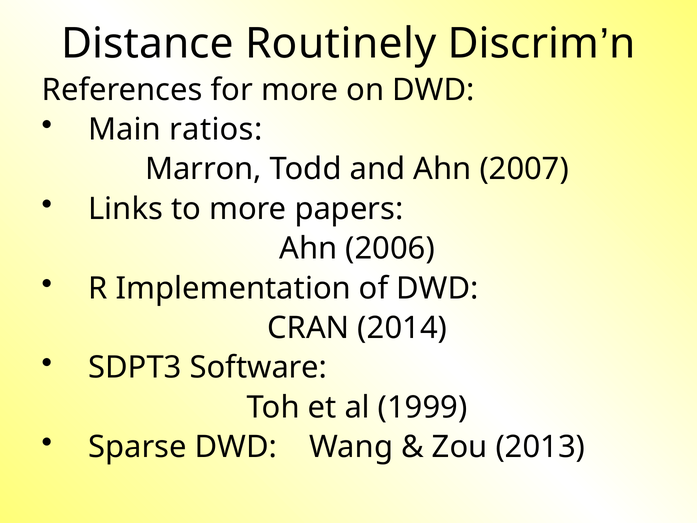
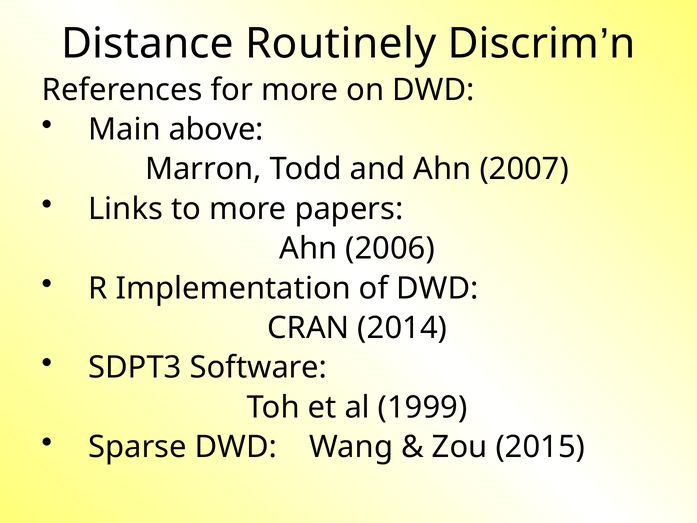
ratios: ratios -> above (216, 129)
2013: 2013 -> 2015 (540, 447)
